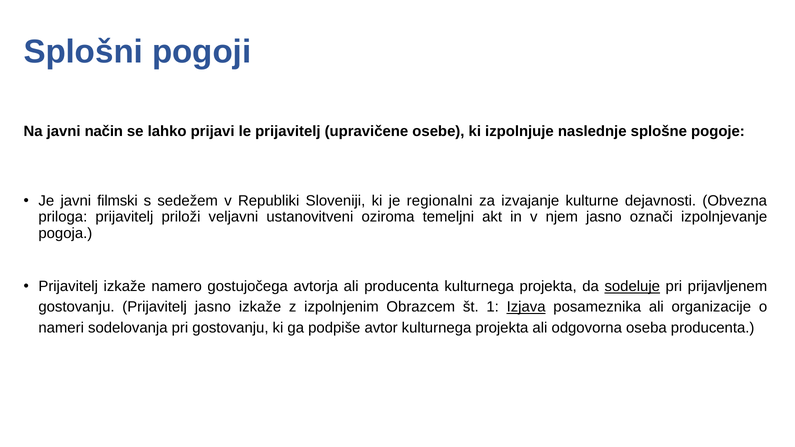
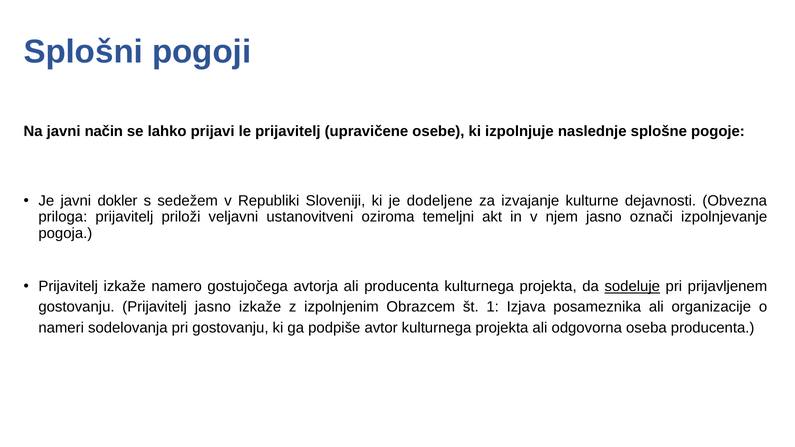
filmski: filmski -> dokler (117, 201)
regionalni: regionalni -> dodeljene (440, 201)
Izjava underline: present -> none (526, 307)
